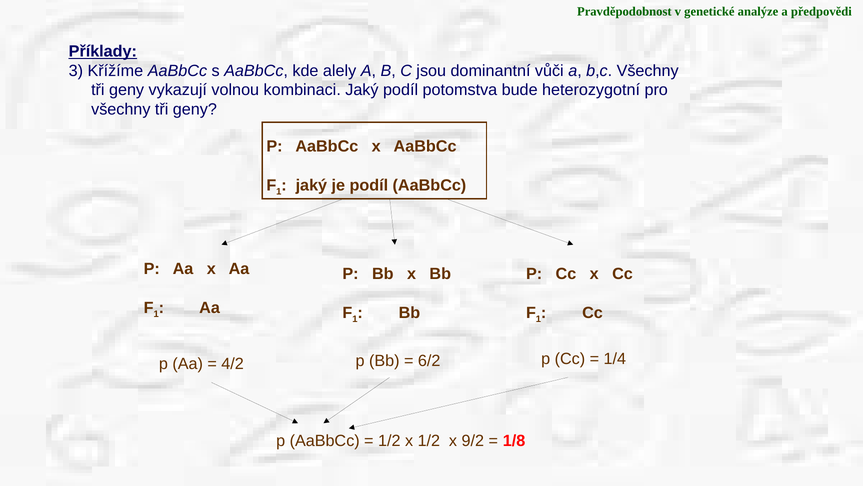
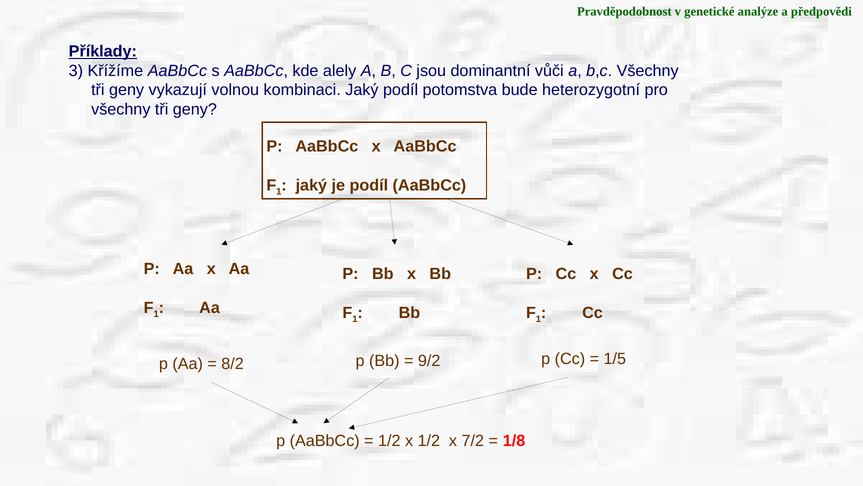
4/2: 4/2 -> 8/2 (233, 364)
6/2: 6/2 -> 9/2 (429, 360)
1/4: 1/4 -> 1/5 (615, 359)
9/2: 9/2 -> 7/2 (473, 440)
